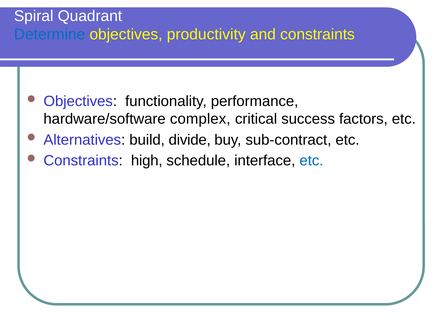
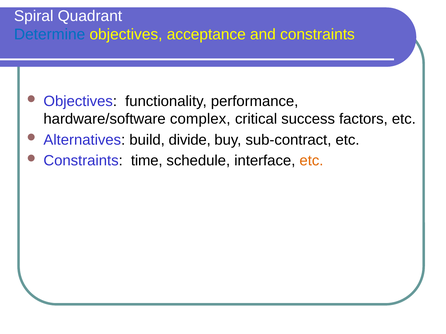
productivity: productivity -> acceptance (206, 35)
high: high -> time (147, 161)
etc colour: blue -> orange (311, 161)
